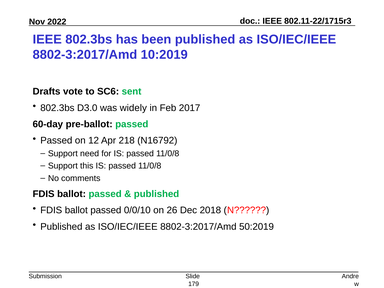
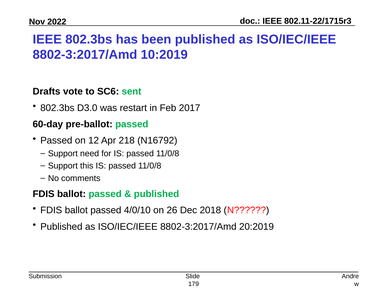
widely: widely -> restart (133, 108)
0/0/10: 0/0/10 -> 4/0/10 (137, 210)
50:2019: 50:2019 -> 20:2019 (257, 227)
